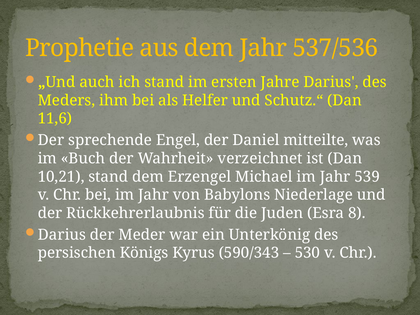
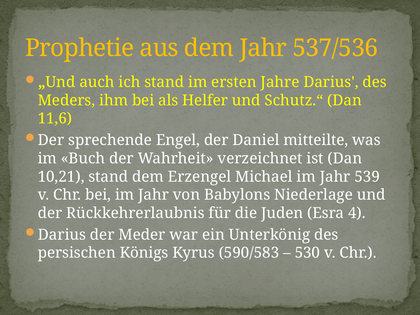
8: 8 -> 4 (357, 213)
590/343: 590/343 -> 590/583 (249, 253)
